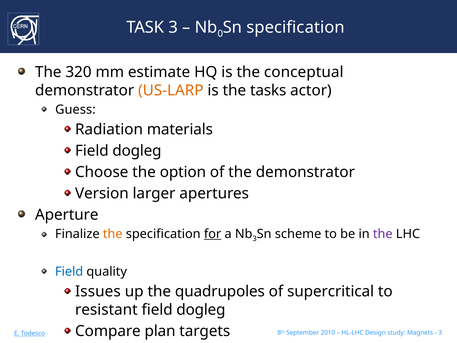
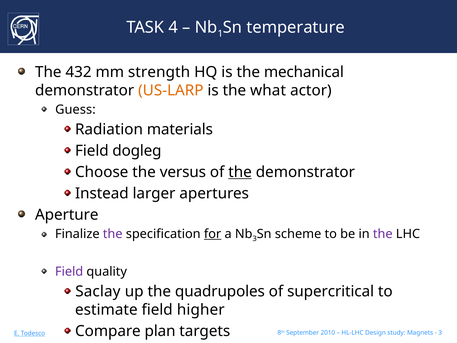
TASK 3: 3 -> 4 (173, 27)
0: 0 -> 1 (220, 34)
specification: specification -> temperature (296, 27)
320: 320 -> 432 (79, 72)
estimate: estimate -> strength (159, 72)
conceptual: conceptual -> mechanical (304, 72)
tasks: tasks -> what (268, 90)
option: option -> versus (183, 172)
the underline: none -> present (240, 172)
Version: Version -> Instead (102, 193)
the colour: orange -> purple (113, 234)
Field colour: blue -> purple (69, 271)
Issues: Issues -> Saclay (98, 291)
resistant: resistant -> estimate (106, 310)
dogleg: dogleg -> higher (201, 310)
